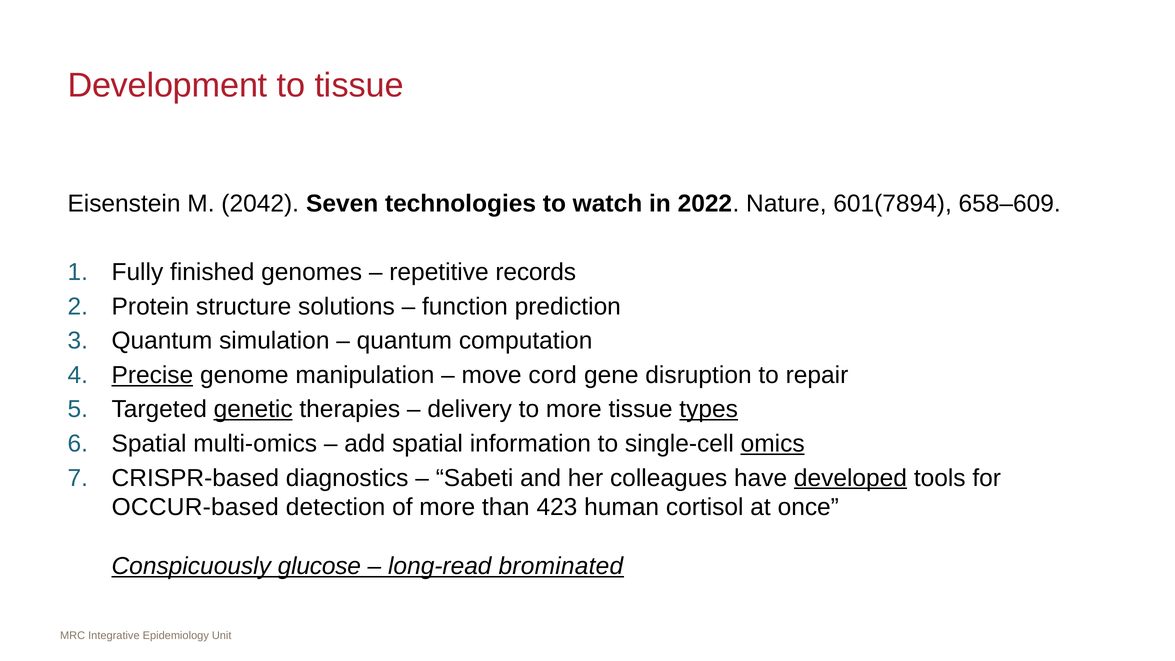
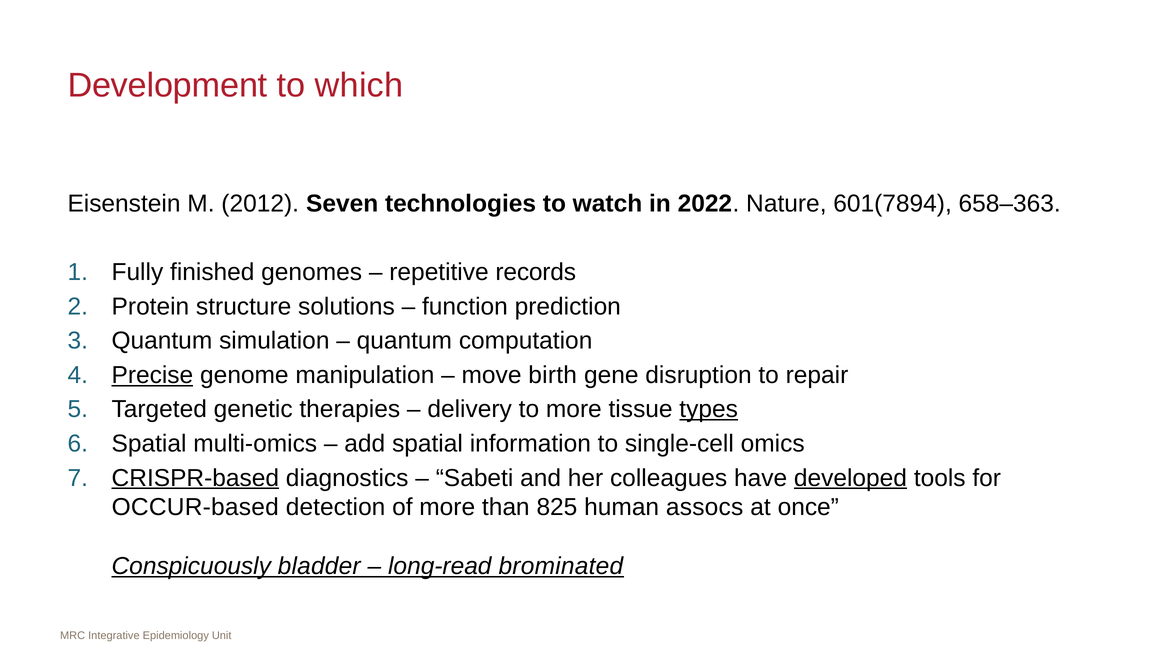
to tissue: tissue -> which (359, 86)
2042: 2042 -> 2012 (260, 204)
658–609: 658–609 -> 658–363 (1010, 204)
cord: cord -> birth (553, 375)
genetic underline: present -> none (253, 409)
omics underline: present -> none (773, 444)
CRISPR-based underline: none -> present (195, 478)
423: 423 -> 825 (557, 507)
cortisol: cortisol -> assocs (705, 507)
glucose: glucose -> bladder (319, 566)
